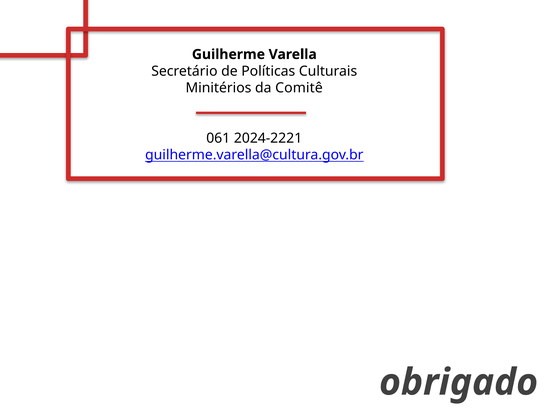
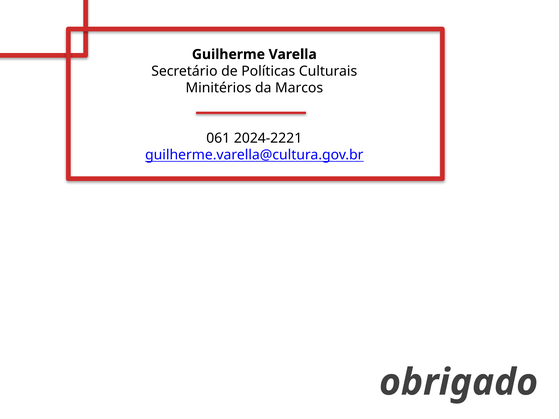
Comitê: Comitê -> Marcos (299, 88)
